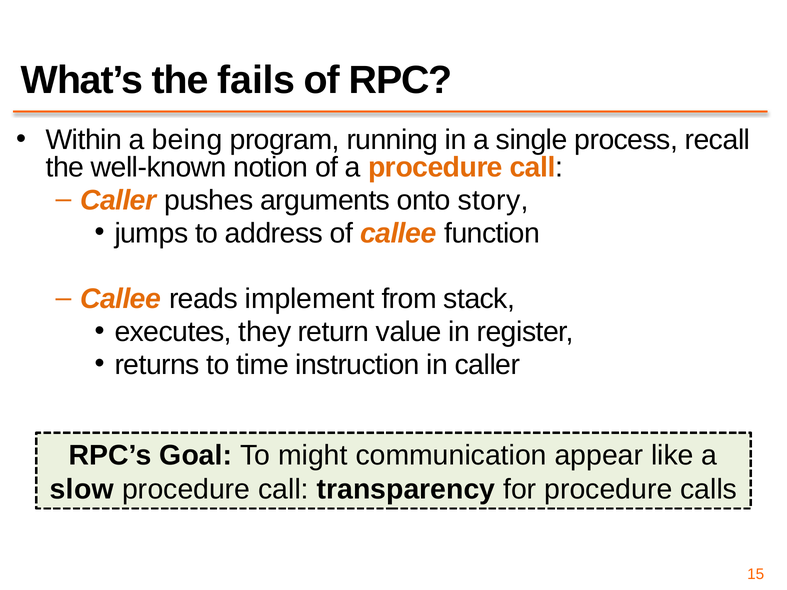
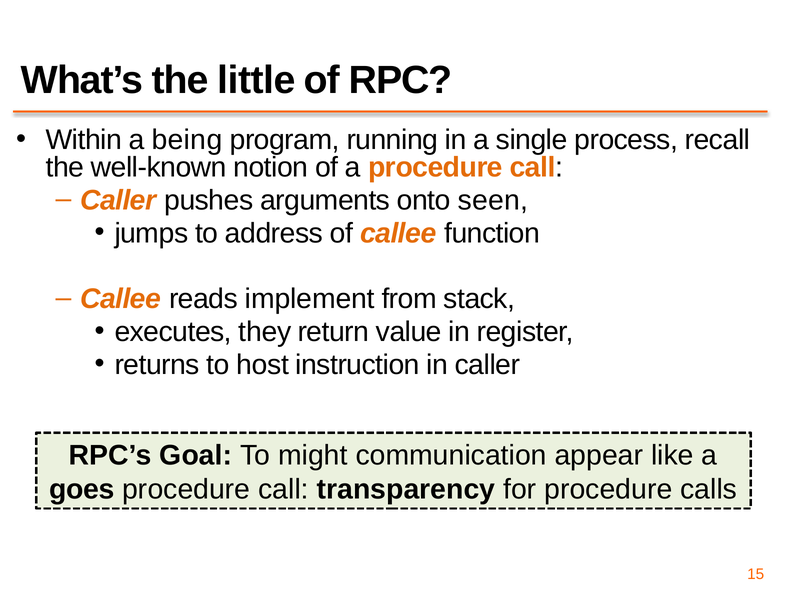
fails: fails -> little (256, 80)
story: story -> seen (493, 200)
time: time -> host (263, 365)
slow: slow -> goes (82, 490)
